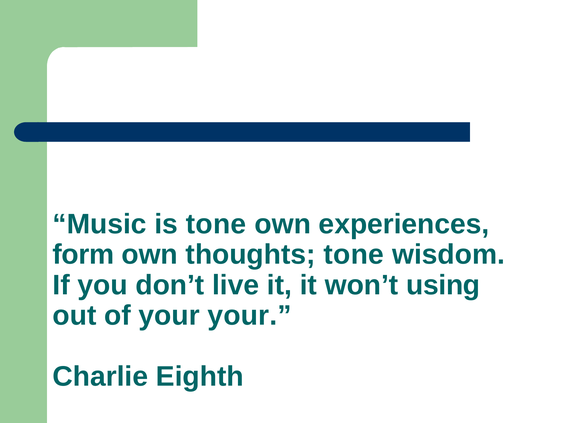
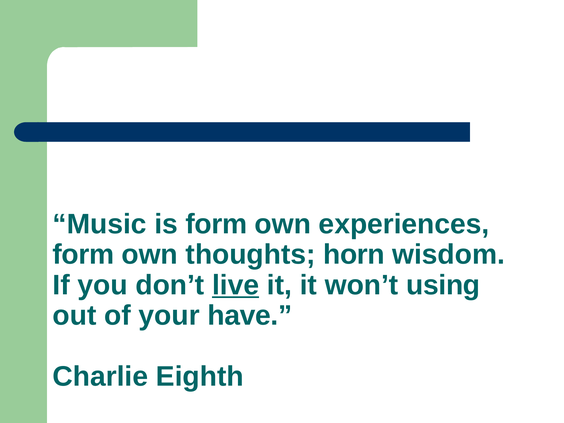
is tone: tone -> form (216, 224)
thoughts tone: tone -> horn (354, 255)
live underline: none -> present (236, 285)
your your: your -> have (250, 316)
